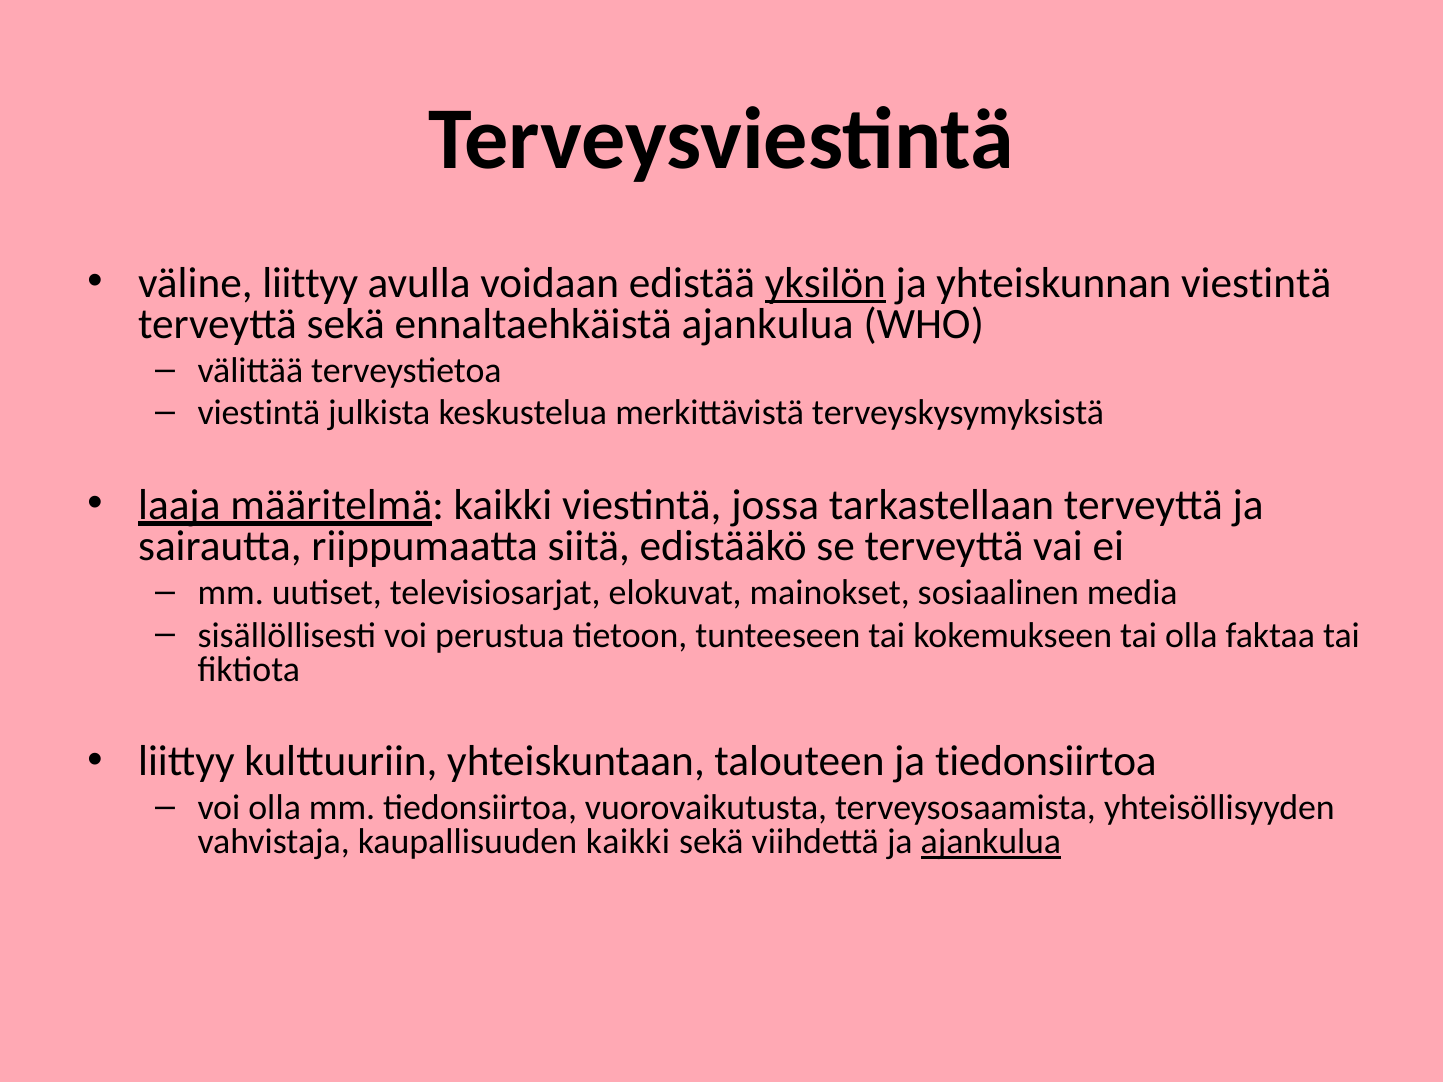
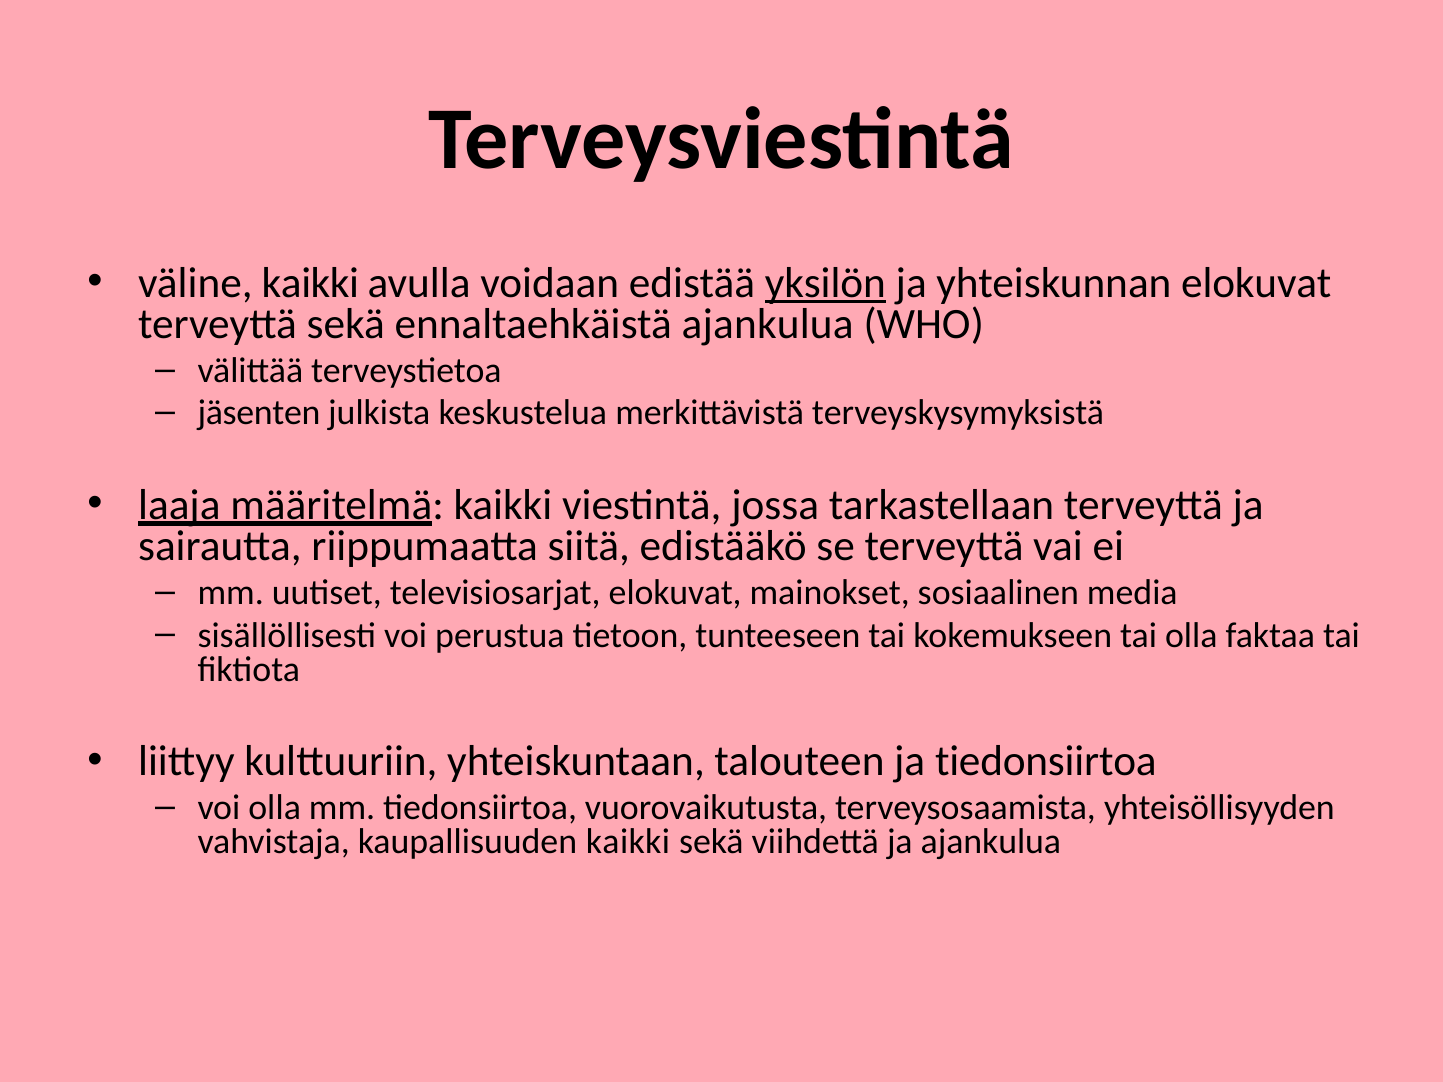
väline liittyy: liittyy -> kaikki (310, 283)
yhteiskunnan viestintä: viestintä -> elokuvat (1256, 283)
viestintä: viestintä -> jäsenten (259, 413)
ajankulua underline: present -> none (991, 842)
